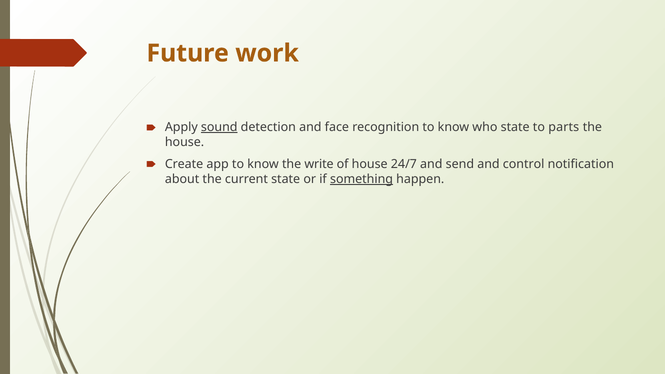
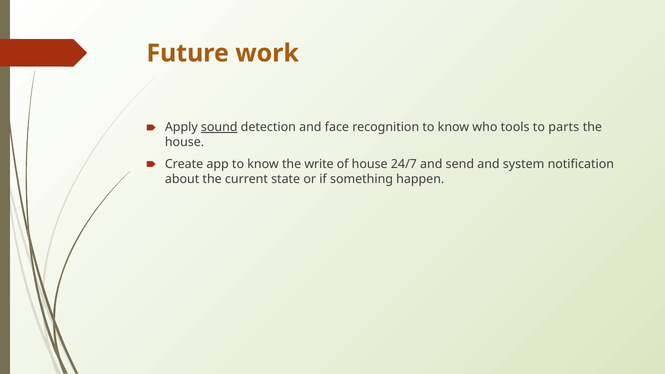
who state: state -> tools (515, 127)
control: control -> system (524, 164)
something underline: present -> none (362, 179)
